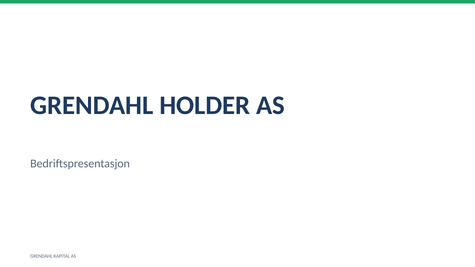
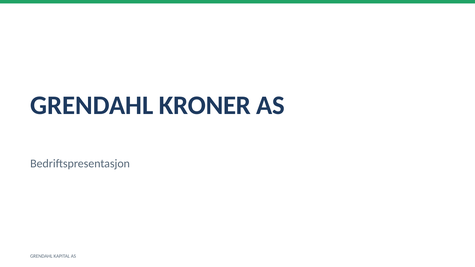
HOLDER: HOLDER -> KRONER (205, 105)
